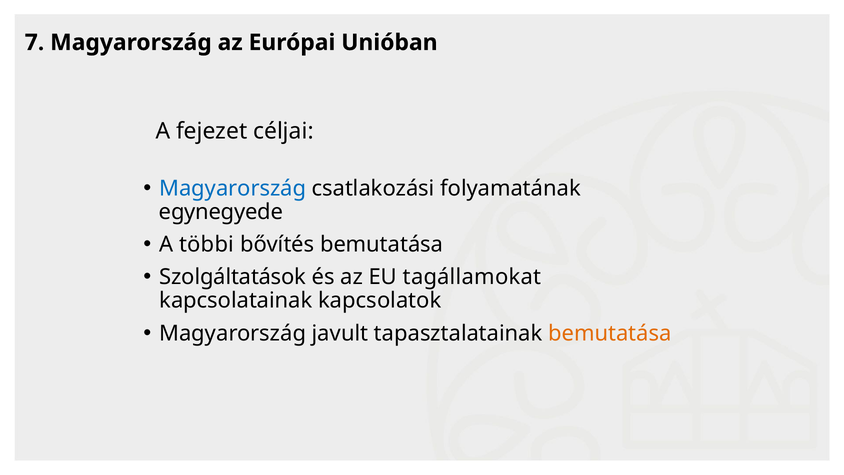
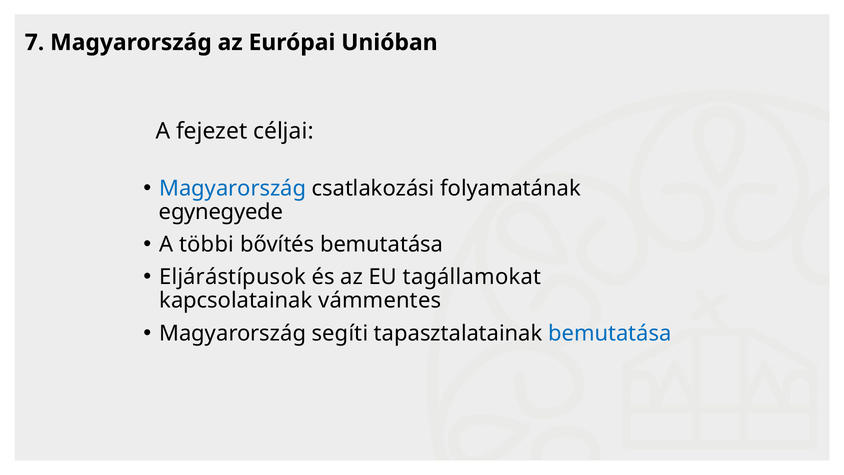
Szolgáltatások: Szolgáltatások -> Eljárástípusok (233, 277)
kapcsolatok: kapcsolatok -> vámmentes (380, 301)
javult: javult -> segíti (340, 333)
bemutatása colour: orange -> blue (610, 333)
